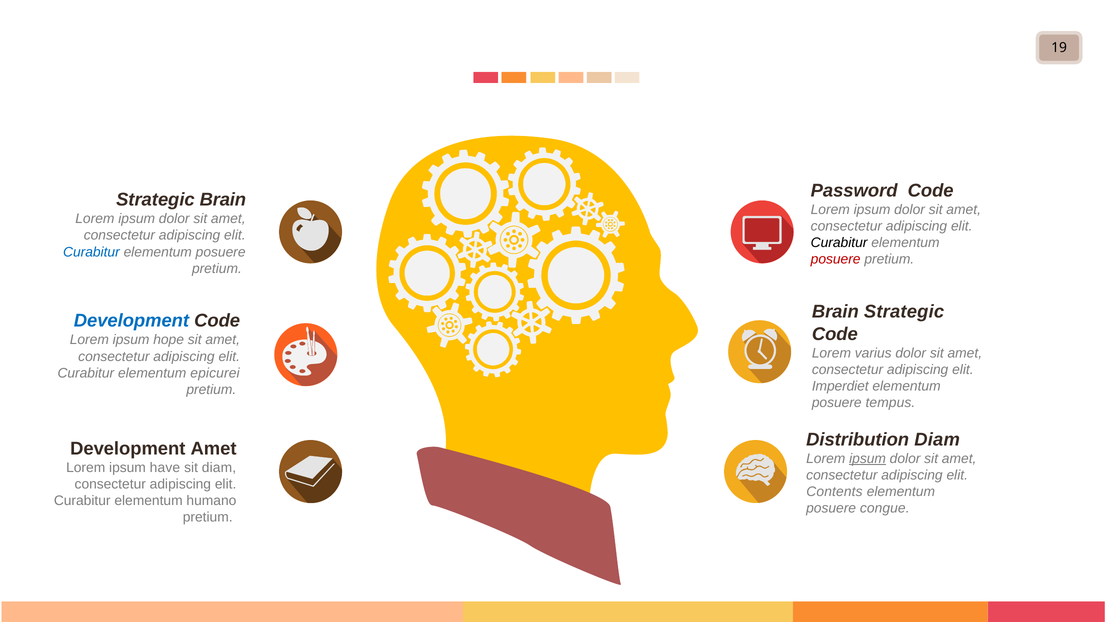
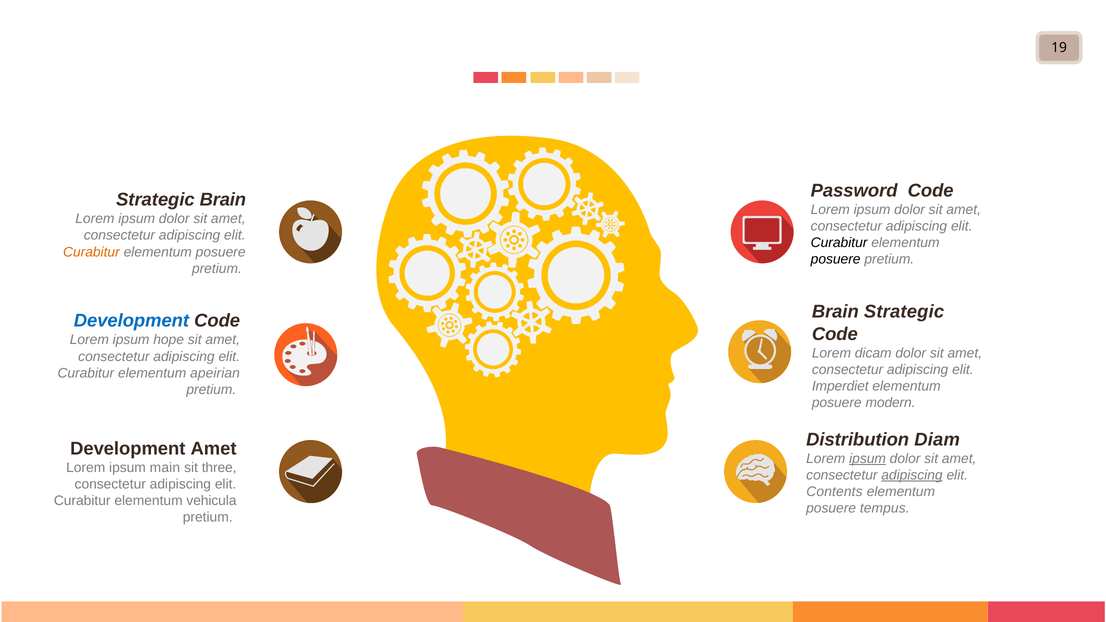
Curabitur colour: blue -> orange (91, 252)
posuere colour: red -> black (836, 259)
varius: varius -> dicam (873, 353)
epicurei: epicurei -> apeirian (215, 373)
tempus: tempus -> modern (891, 403)
have: have -> main (165, 468)
sit diam: diam -> three (219, 468)
adipiscing underline: none -> present (912, 475)
humano: humano -> vehicula (211, 501)
congue: congue -> tempus (885, 508)
